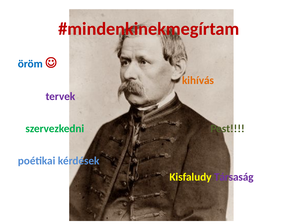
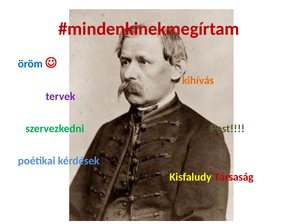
Társaság colour: purple -> red (234, 177)
